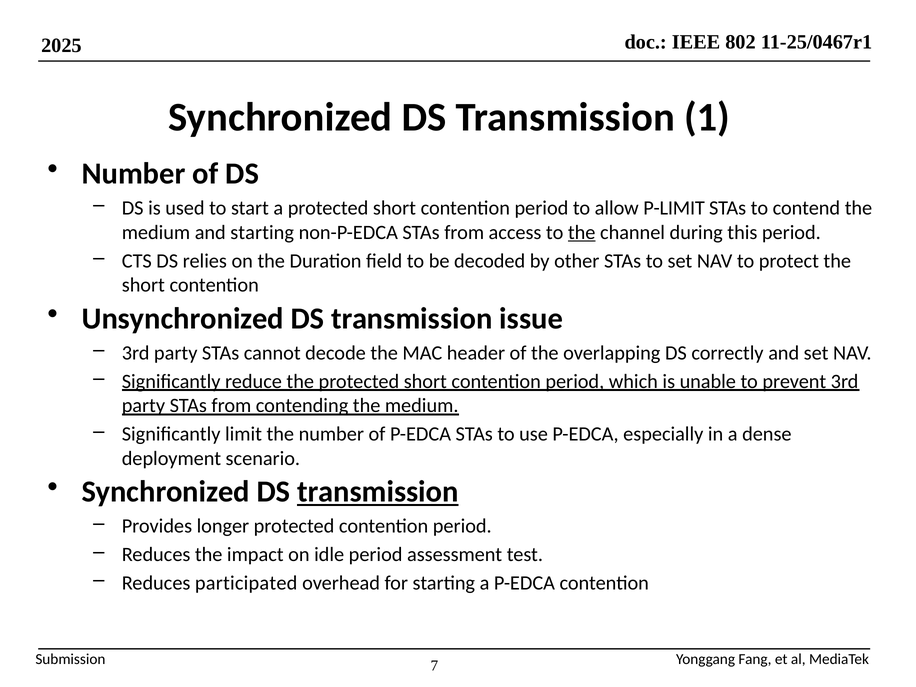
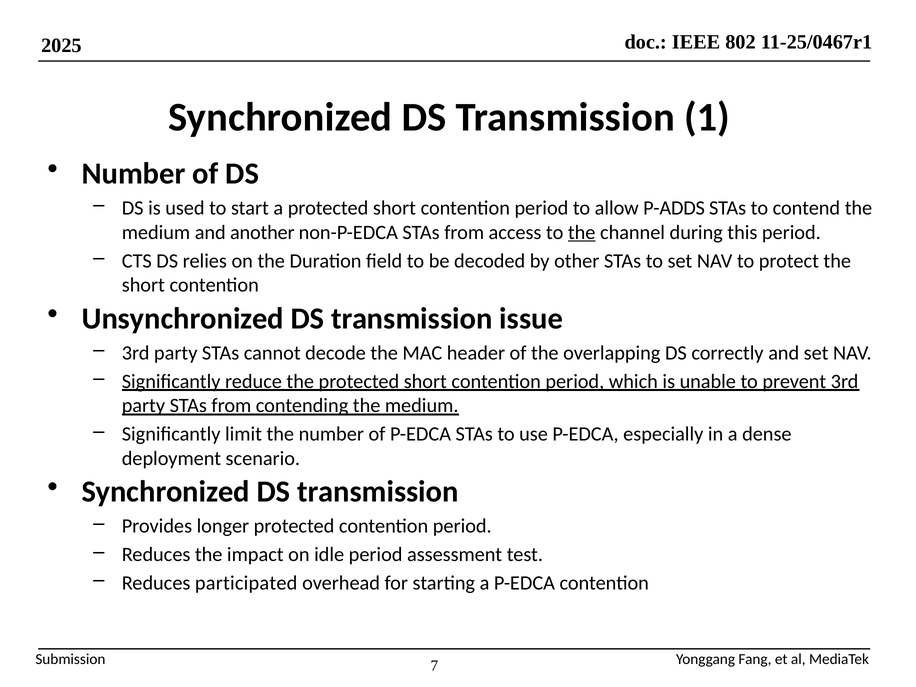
P-LIMIT: P-LIMIT -> P-ADDS (674, 208)
and starting: starting -> another (262, 232)
transmission underline: present -> none (378, 492)
